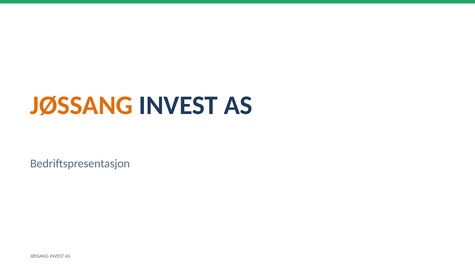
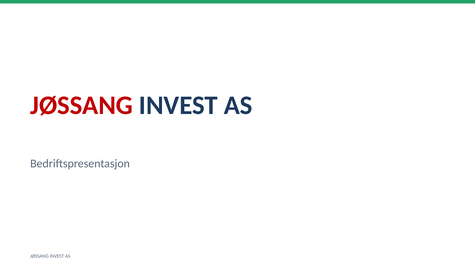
JØSSANG colour: orange -> red (82, 105)
